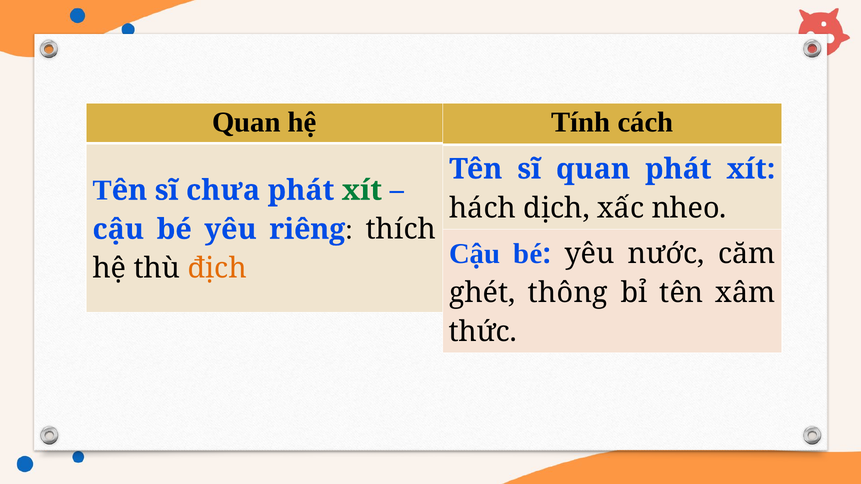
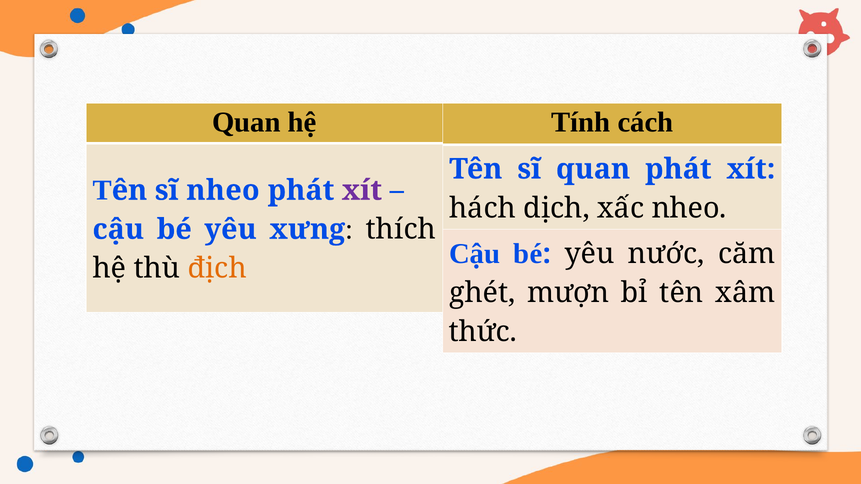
sĩ chưa: chưa -> nheo (223, 190)
xít colour: green -> purple (362, 190)
riêng: riêng -> xưng (307, 230)
thông: thông -> mượn (568, 293)
